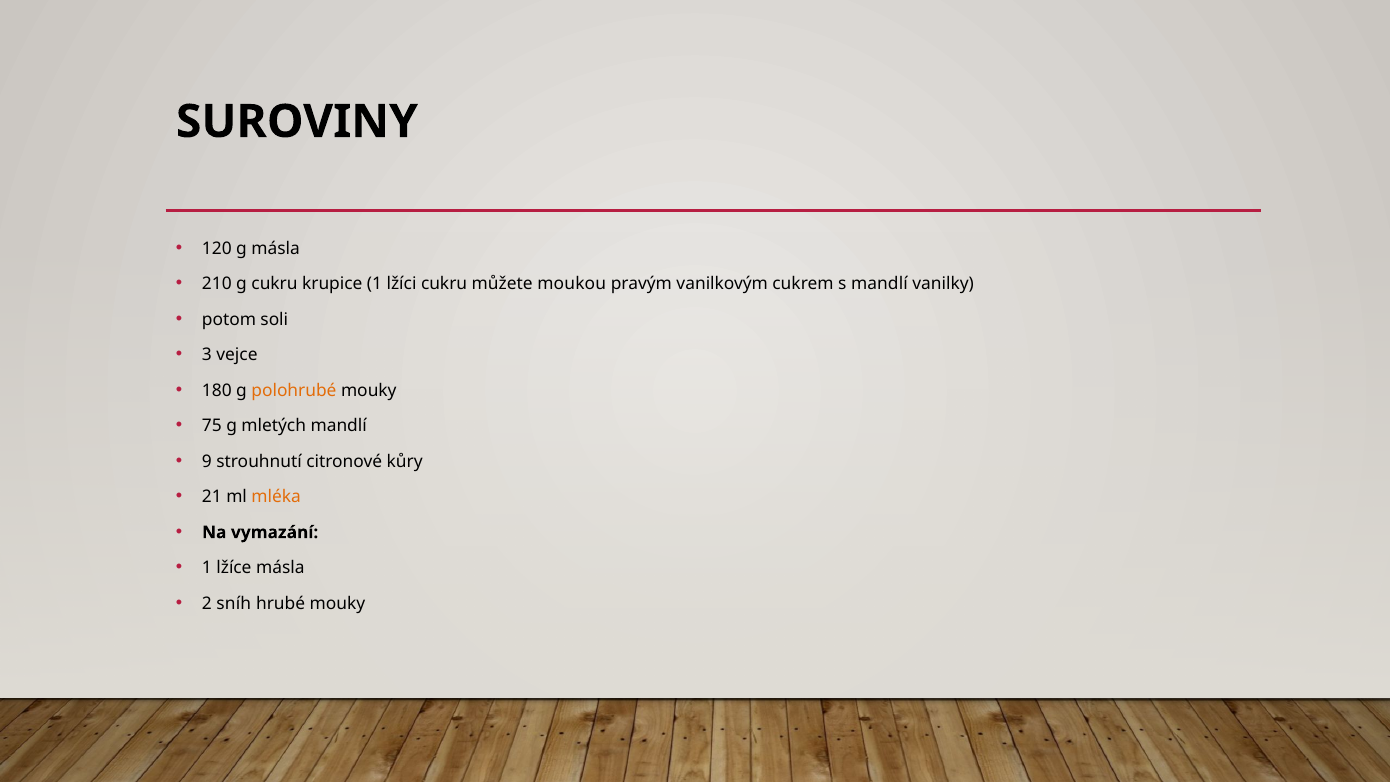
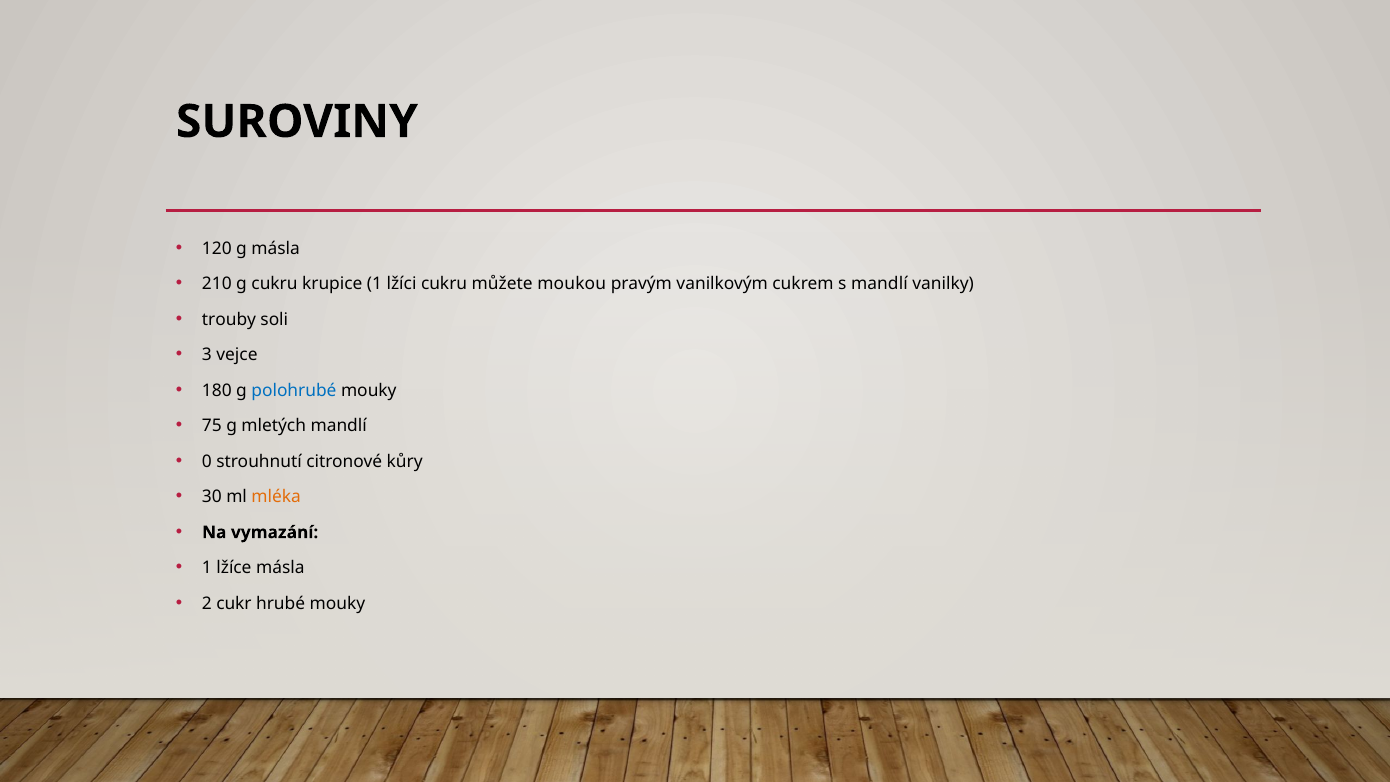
potom: potom -> trouby (229, 319)
polohrubé colour: orange -> blue (294, 390)
9: 9 -> 0 (207, 461)
21: 21 -> 30 (212, 497)
sníh: sníh -> cukr (234, 603)
